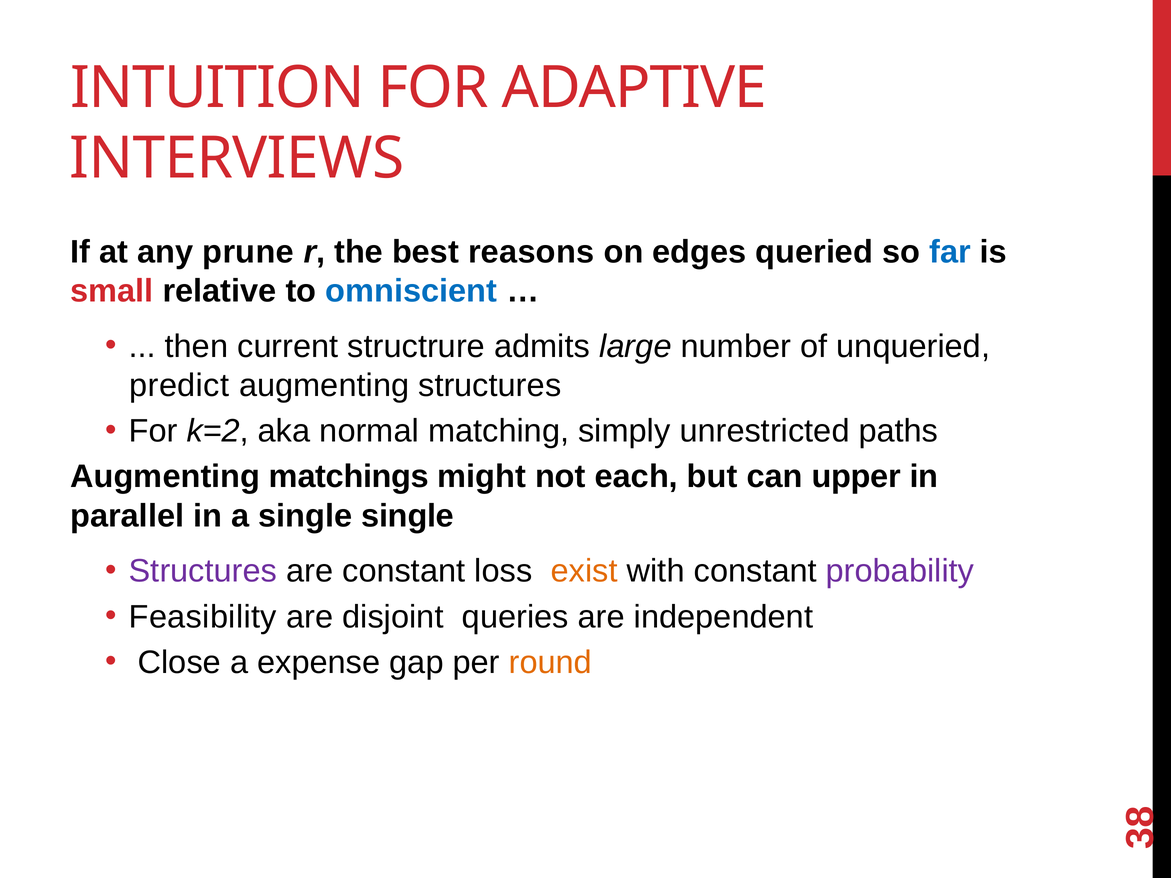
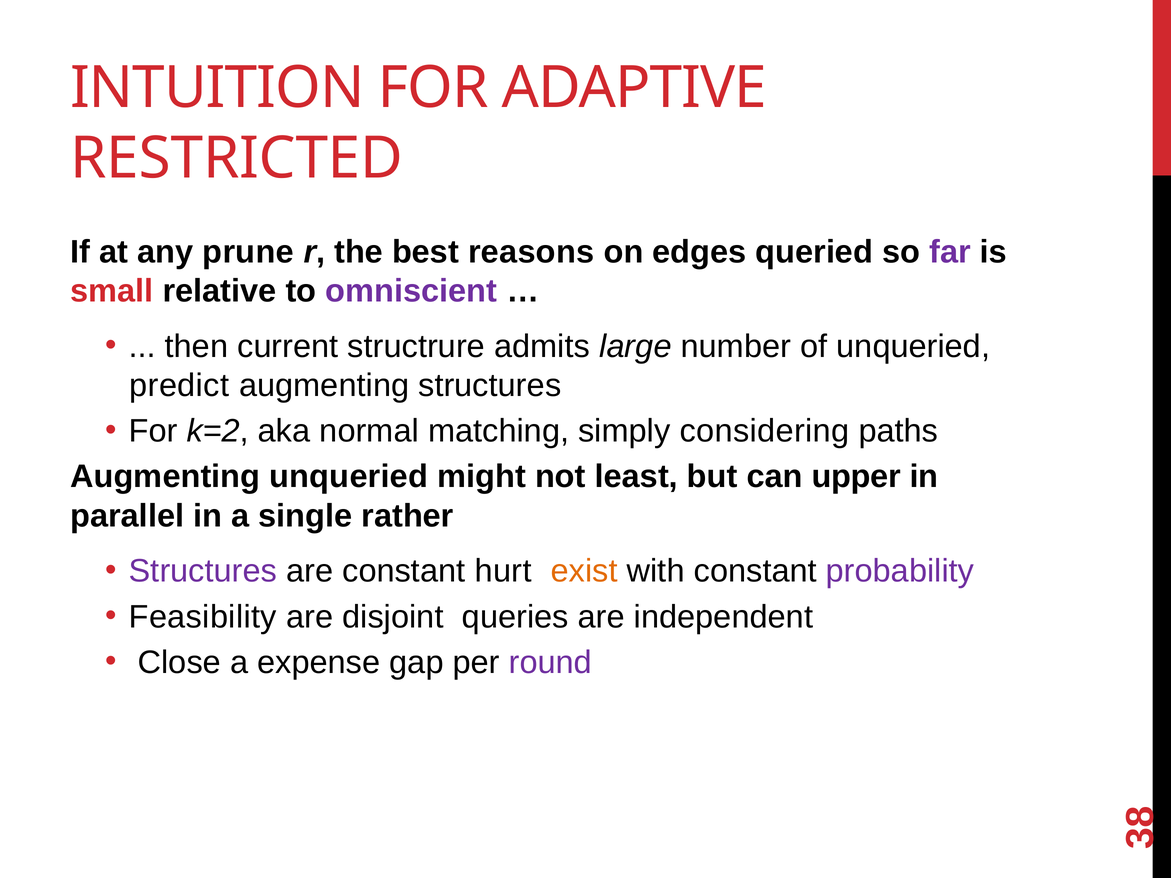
INTERVIEWS: INTERVIEWS -> RESTRICTED (237, 158)
far colour: blue -> purple (950, 252)
omniscient colour: blue -> purple (411, 291)
unrestricted: unrestricted -> considering (764, 431)
Augmenting matchings: matchings -> unqueried (349, 477)
each: each -> least (636, 477)
single single: single -> rather (408, 516)
loss: loss -> hurt (503, 571)
round colour: orange -> purple (550, 663)
